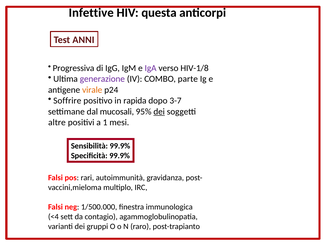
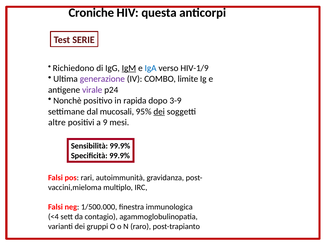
Infettive: Infettive -> Croniche (91, 13)
ANNI: ANNI -> SERIE (84, 40)
Progressiva: Progressiva -> Richiedono (73, 68)
IgM underline: none -> present (129, 68)
IgA colour: purple -> blue (151, 68)
HIV-1/8: HIV-1/8 -> HIV-1/9 (195, 68)
parte: parte -> limite (188, 79)
virale colour: orange -> purple (92, 90)
Soffrire: Soffrire -> Nonchè (67, 101)
3-7: 3-7 -> 3-9 (176, 101)
1: 1 -> 9 (105, 123)
